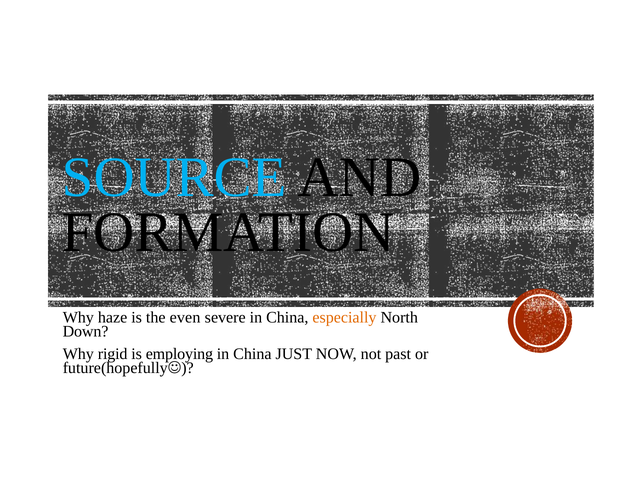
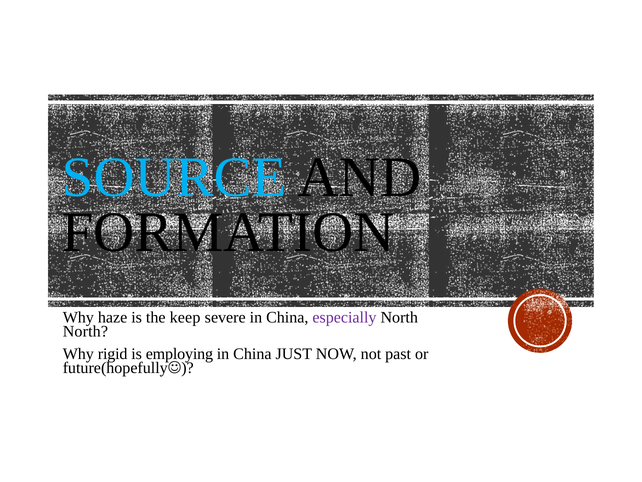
even: even -> keep (185, 317)
especially colour: orange -> purple (344, 317)
Down: Down -> North (85, 331)
